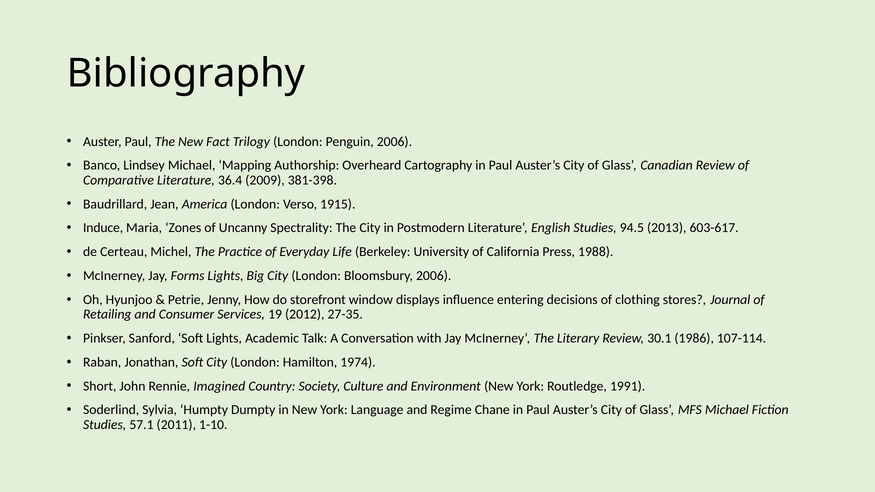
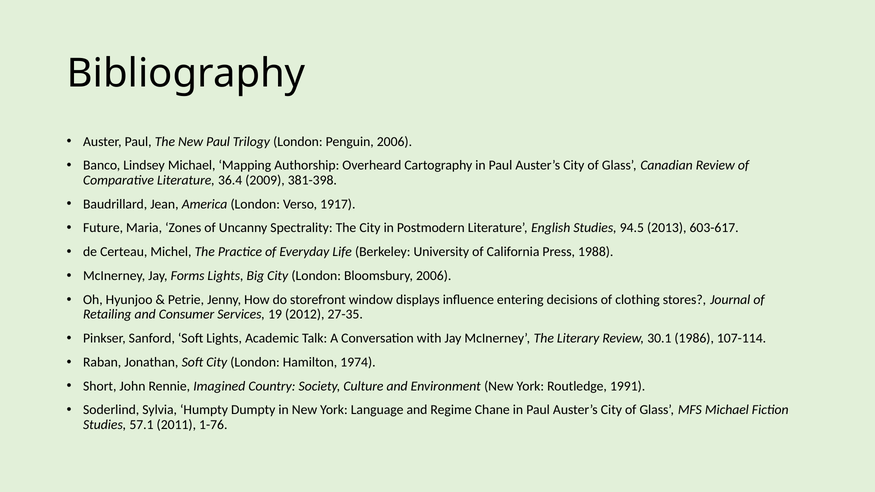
New Fact: Fact -> Paul (218, 142)
1915: 1915 -> 1917 (338, 204)
Induce: Induce -> Future (103, 228)
1-10: 1-10 -> 1-76 (213, 425)
